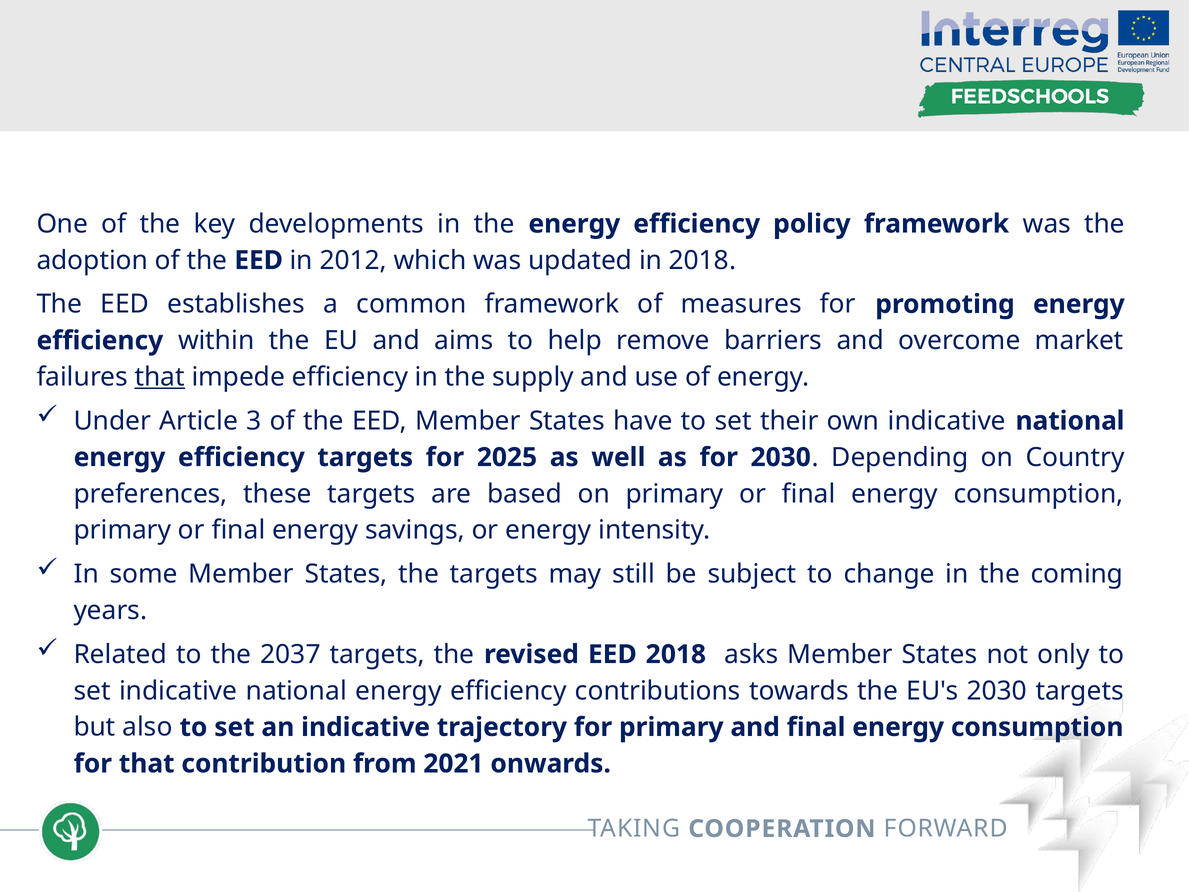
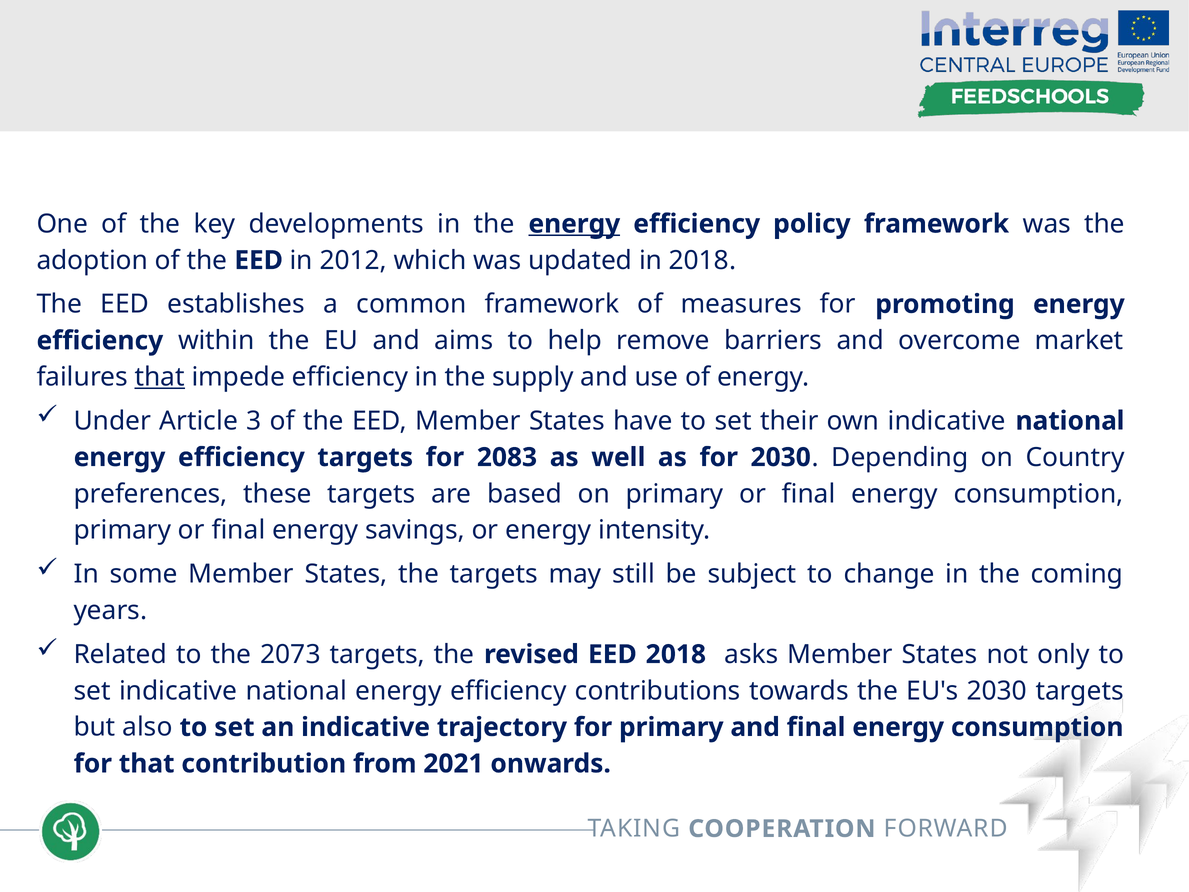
energy underline: none -> present (574, 224)
2025: 2025 -> 2083 (507, 457)
2037: 2037 -> 2073 (290, 654)
